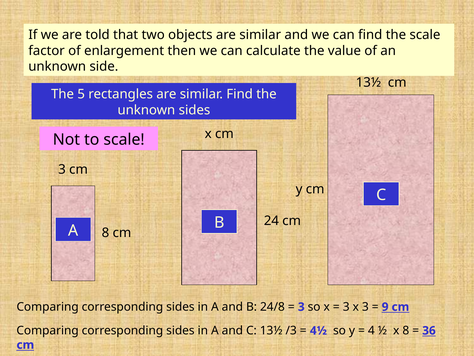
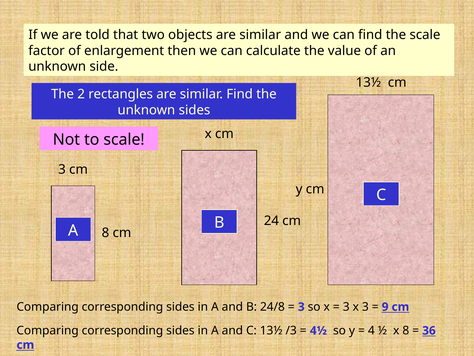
5: 5 -> 2 (81, 94)
